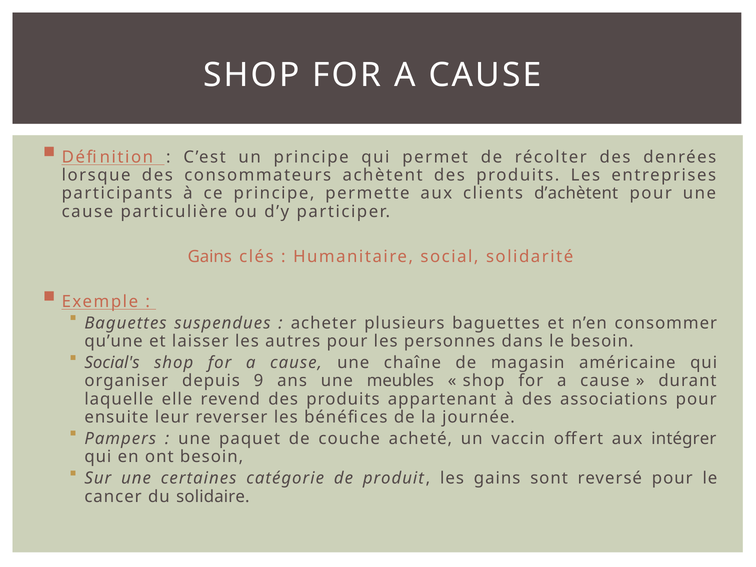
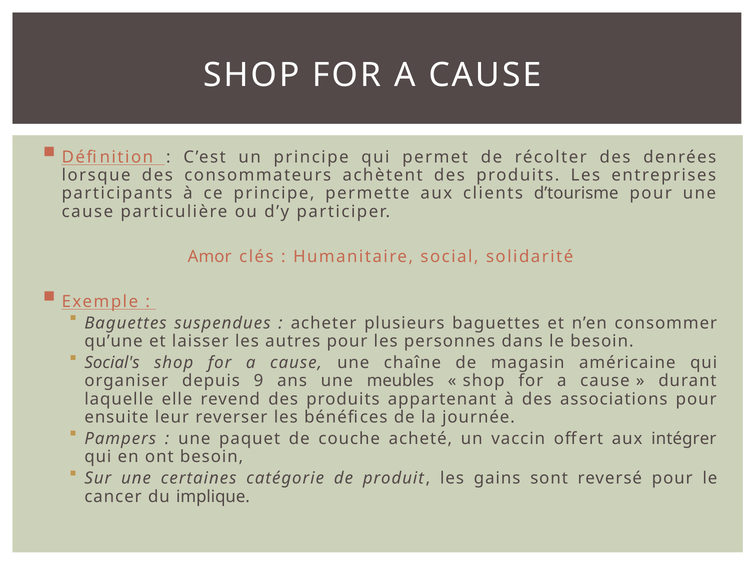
d’achètent: d’achètent -> d’tourisme (576, 193)
Gains: Gains -> Amor (210, 257)
solidaire: solidaire -> implique (213, 496)
